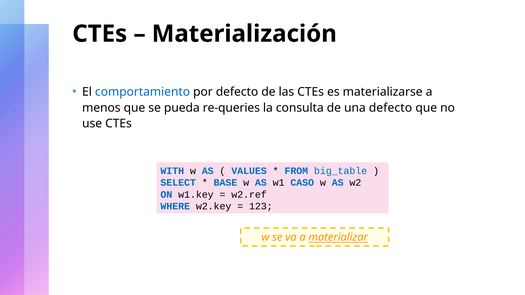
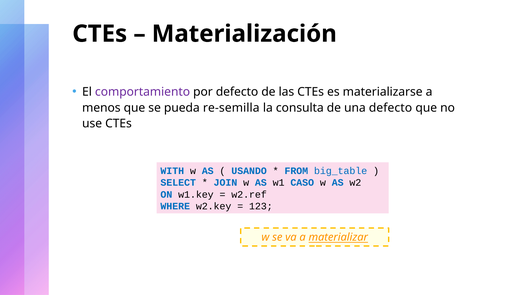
comportamiento colour: blue -> purple (143, 92)
re-queries: re-queries -> re-semilla (231, 108)
VALUES: VALUES -> USANDO (249, 171)
BASE: BASE -> JOIN (225, 183)
